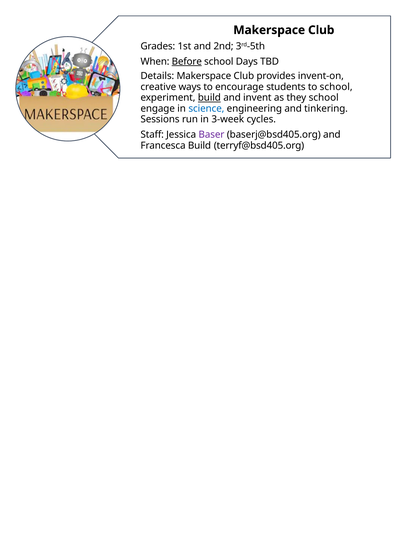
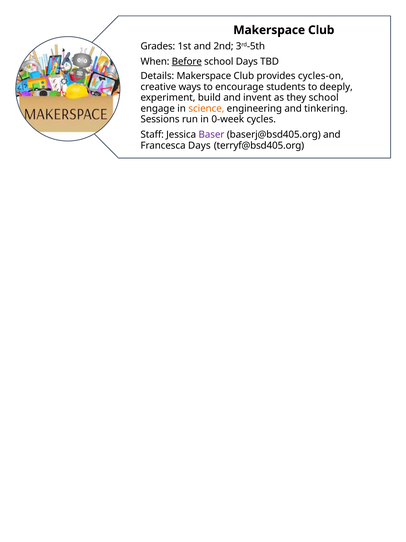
invent-on: invent-on -> cycles-on (321, 76)
to school: school -> deeply (336, 87)
build underline: present -> none (209, 98)
science colour: blue -> orange (206, 108)
3-week: 3-week -> 0-week (228, 119)
Francesca Build: Build -> Days (199, 145)
